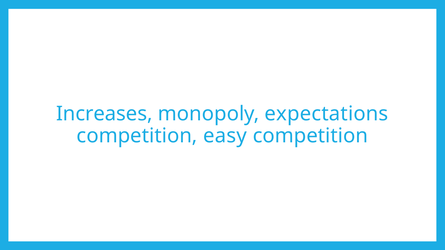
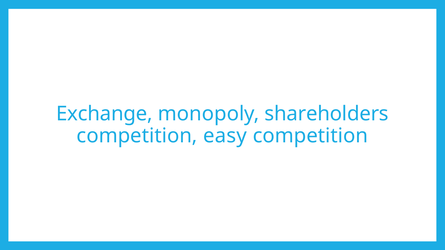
Increases: Increases -> Exchange (104, 114)
expectations: expectations -> shareholders (327, 114)
